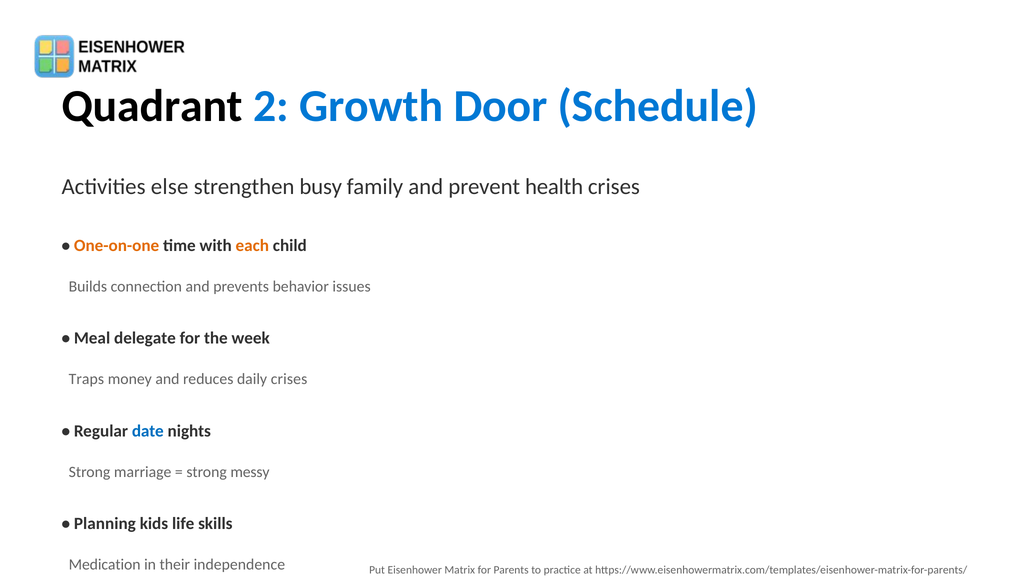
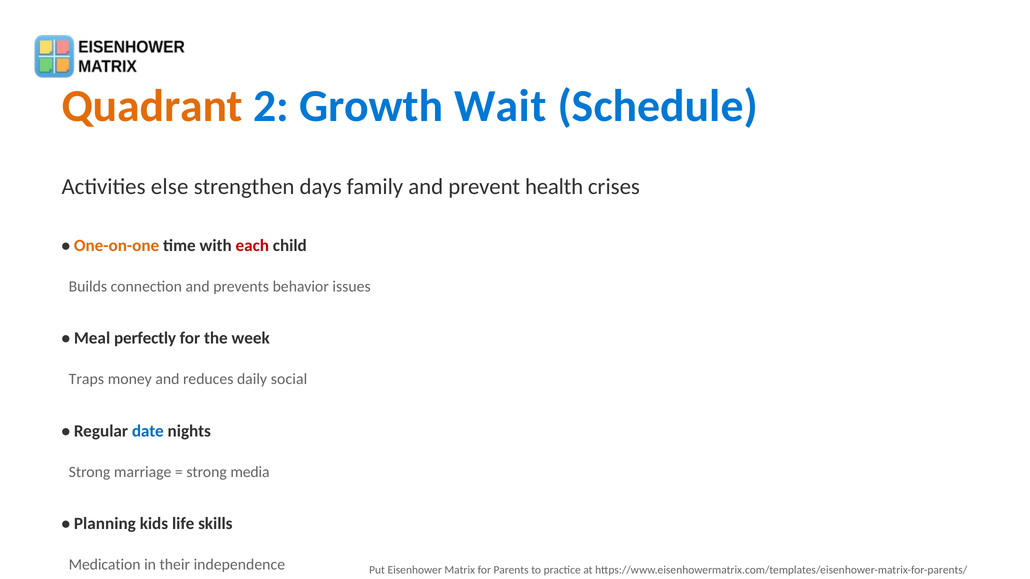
Quadrant colour: black -> orange (152, 106)
Door: Door -> Wait (500, 106)
busy: busy -> days (321, 187)
each colour: orange -> red (252, 246)
delegate: delegate -> perfectly (145, 338)
daily crises: crises -> social (289, 379)
messy: messy -> media (250, 472)
